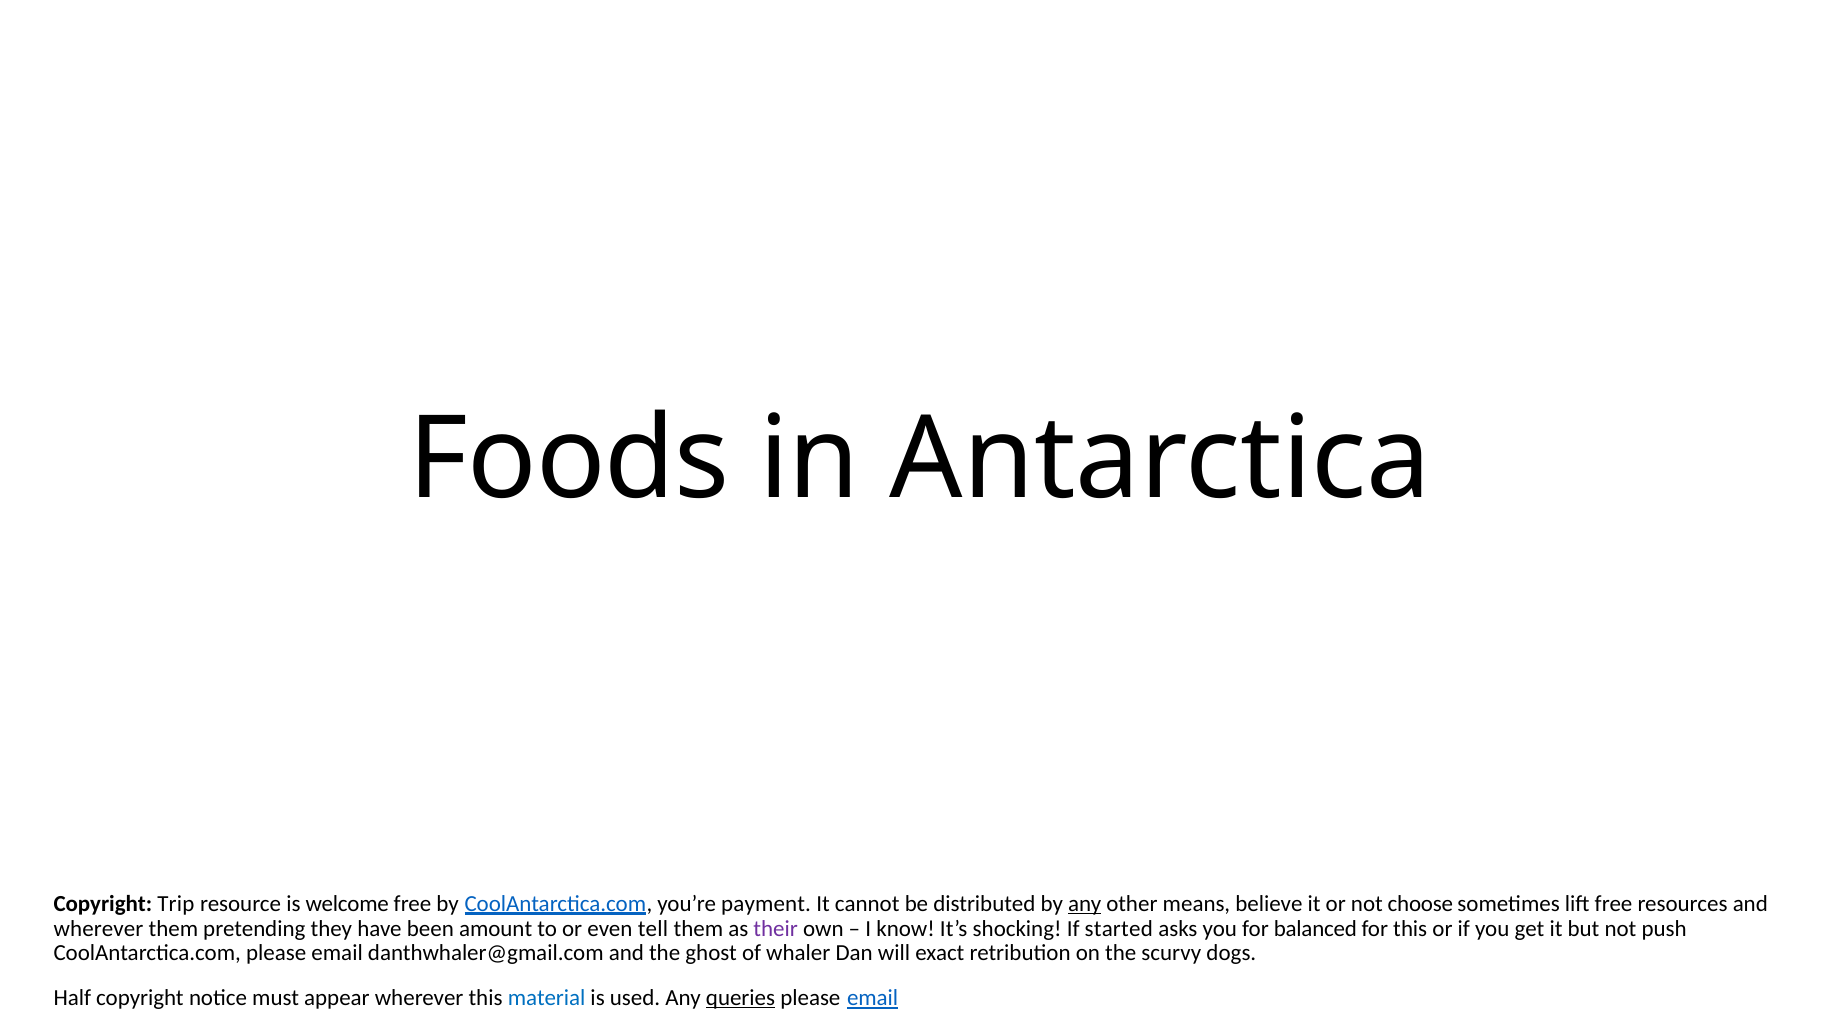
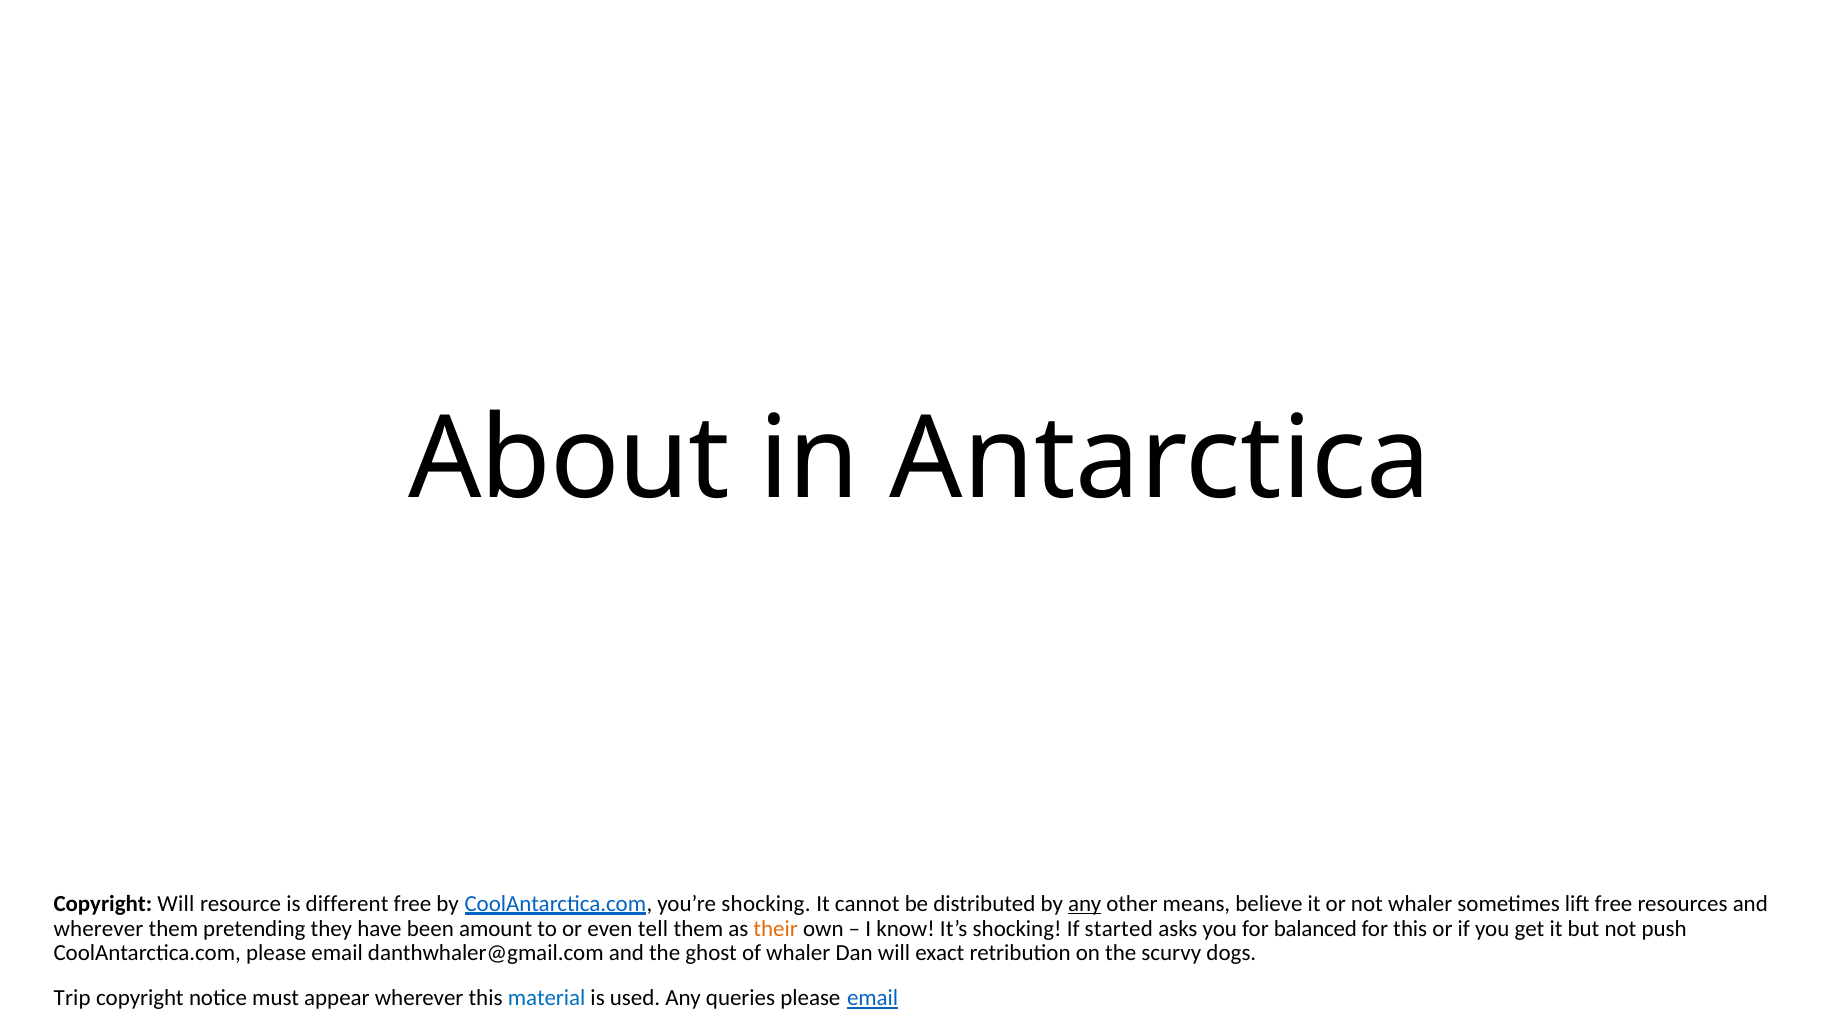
Foods: Foods -> About (569, 460)
Copyright Trip: Trip -> Will (176, 904)
welcome: welcome -> different (347, 904)
you’re payment: payment -> shocking (766, 904)
not choose: choose -> whaler (1420, 904)
their colour: purple -> orange (776, 928)
Half: Half -> Trip (72, 998)
queries underline: present -> none (741, 998)
